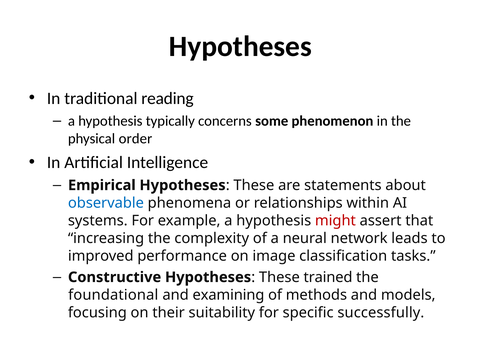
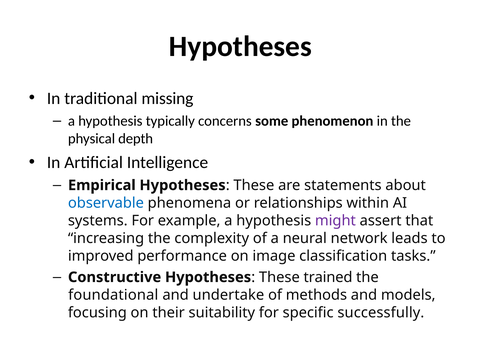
reading: reading -> missing (167, 98)
order: order -> depth (136, 139)
might colour: red -> purple (335, 220)
examining: examining -> undertake (228, 295)
